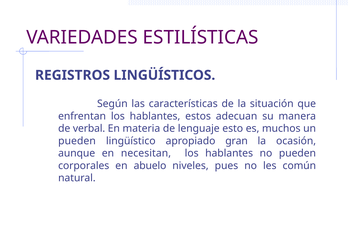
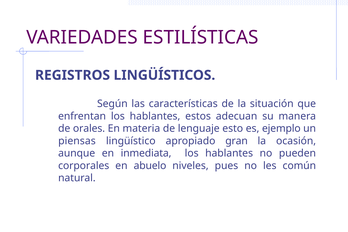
verbal: verbal -> orales (89, 129)
muchos: muchos -> ejemplo (281, 129)
pueden: pueden -> piensas (77, 141)
necesitan: necesitan -> inmediata (146, 153)
